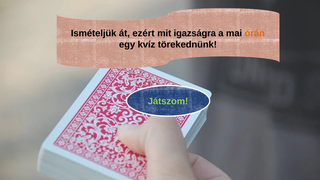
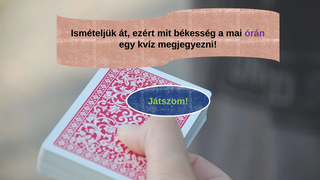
igazságra: igazságra -> békesség (195, 33)
órán colour: orange -> purple (255, 33)
törekednünk: törekednünk -> megjegyezni (187, 45)
